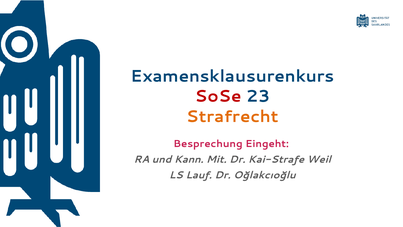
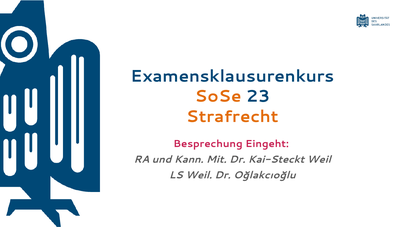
SoSe colour: red -> orange (218, 96)
Kai-Strafe: Kai-Strafe -> Kai-Steckt (276, 159)
LS Lauf: Lauf -> Weil (199, 175)
